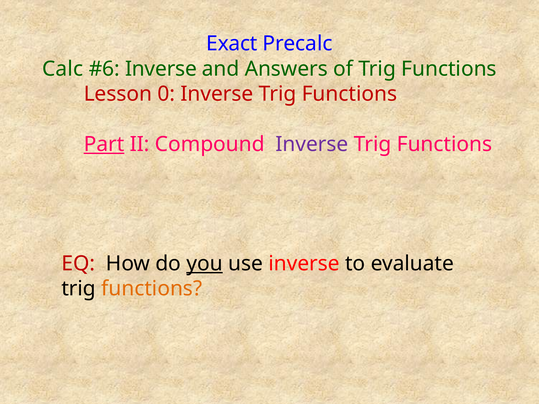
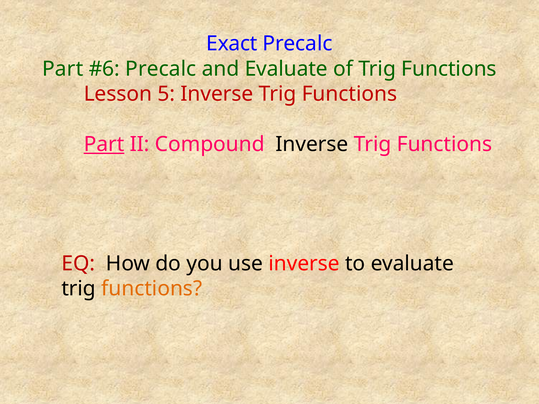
Calc: Calc -> Part (63, 69)
Inverse: Inverse -> Precalc (161, 69)
and Answers: Answers -> Evaluate (286, 69)
0: 0 -> 5 (166, 94)
Inverse colour: purple -> black (312, 144)
you underline: present -> none (205, 264)
